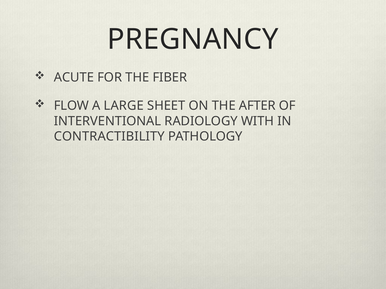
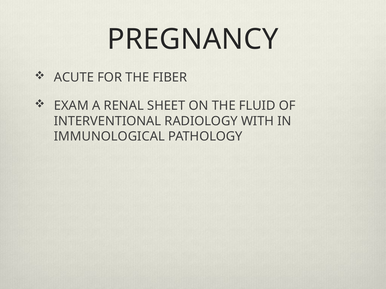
FLOW: FLOW -> EXAM (71, 106)
LARGE: LARGE -> RENAL (124, 106)
AFTER: AFTER -> FLUID (257, 106)
CONTRACTIBILITY: CONTRACTIBILITY -> IMMUNOLOGICAL (109, 137)
